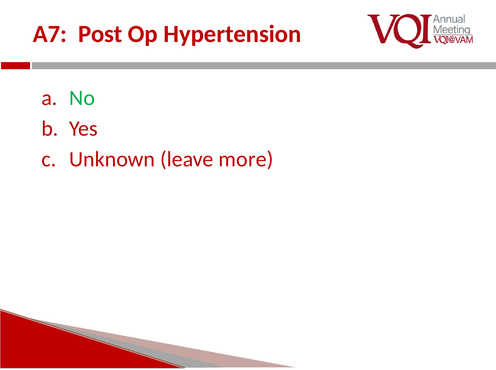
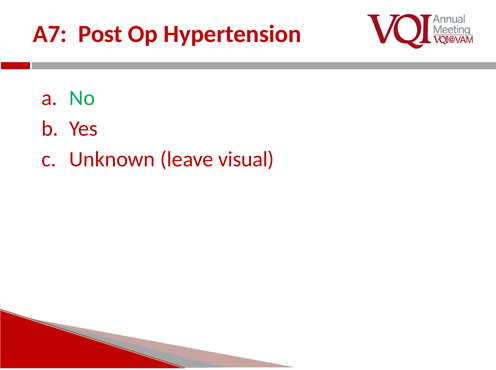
more: more -> visual (246, 160)
